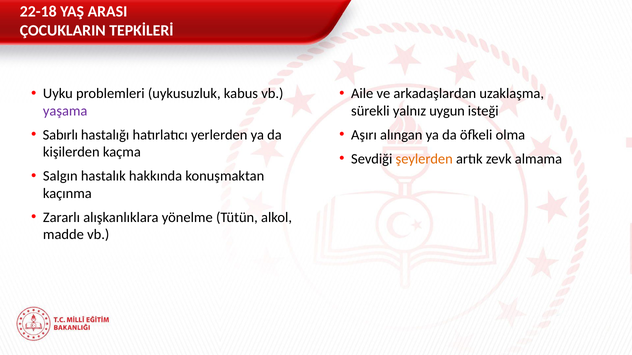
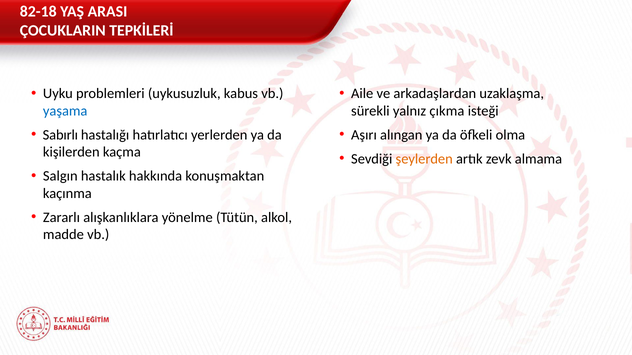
22-18: 22-18 -> 82-18 (38, 12)
yaşama colour: purple -> blue (65, 111)
uygun: uygun -> çıkma (447, 111)
